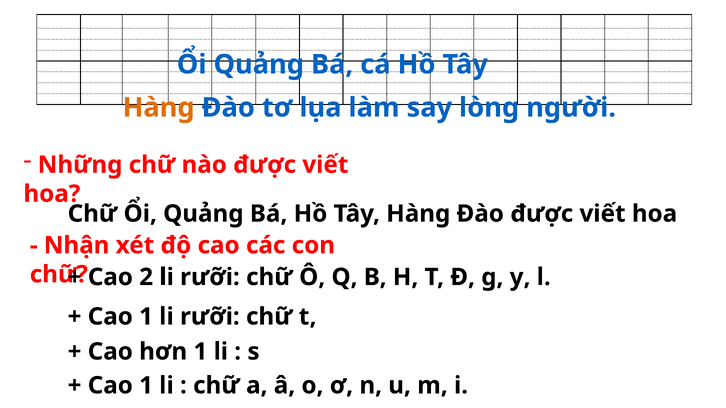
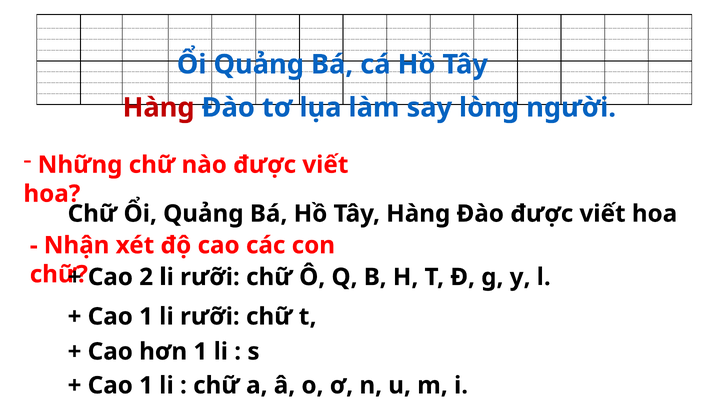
Hàng colour: orange -> red (159, 108)
